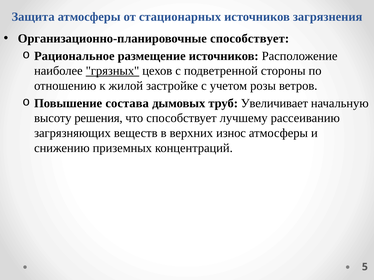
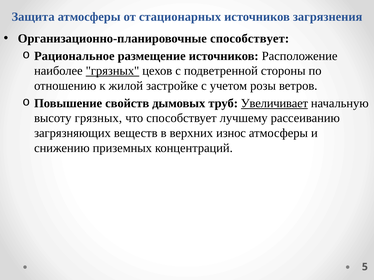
состава: состава -> свойств (127, 103)
Увеличивает underline: none -> present (274, 103)
высоту решения: решения -> грязных (98, 118)
